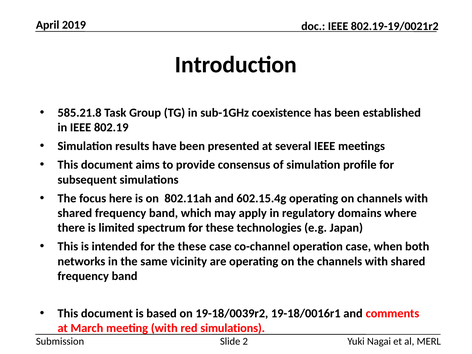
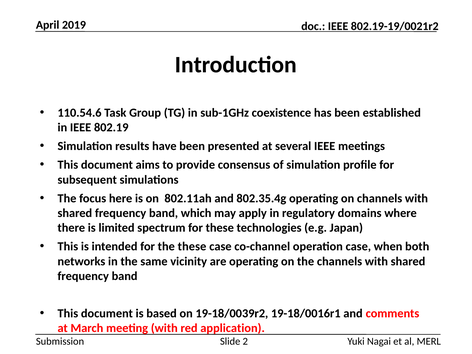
585.21.8: 585.21.8 -> 110.54.6 (80, 113)
602.15.4g: 602.15.4g -> 802.35.4g (261, 198)
red simulations: simulations -> application (233, 328)
